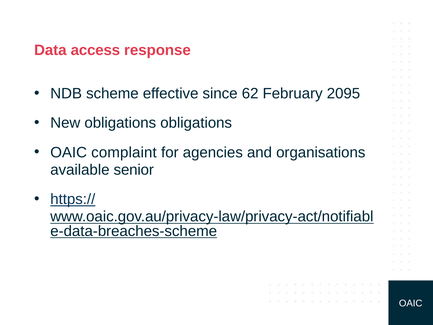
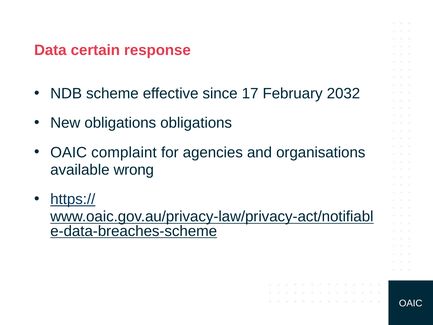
access: access -> certain (95, 50)
62: 62 -> 17 (250, 94)
2095: 2095 -> 2032 (343, 94)
senior: senior -> wrong (134, 170)
